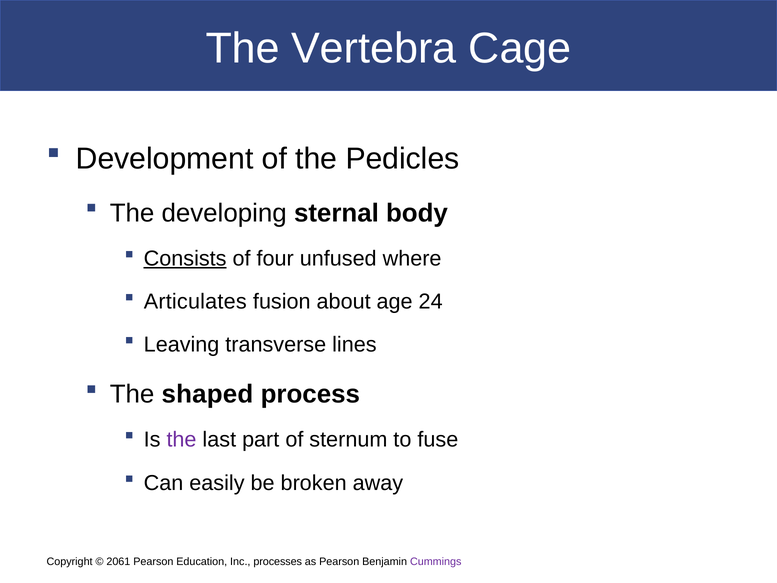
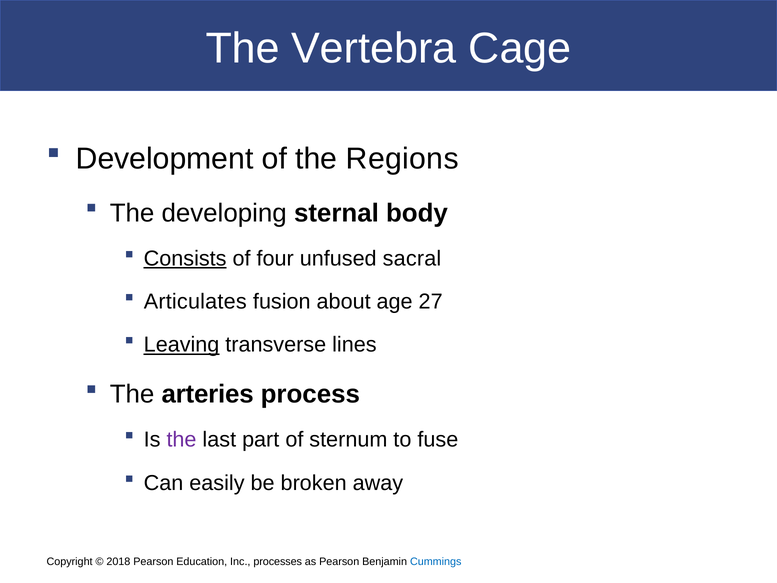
Pedicles: Pedicles -> Regions (402, 159)
where: where -> sacral (412, 258)
24: 24 -> 27 (431, 302)
Leaving underline: none -> present (182, 345)
shaped: shaped -> arteries (208, 394)
2061: 2061 -> 2018 (118, 562)
Cummings colour: purple -> blue (436, 562)
